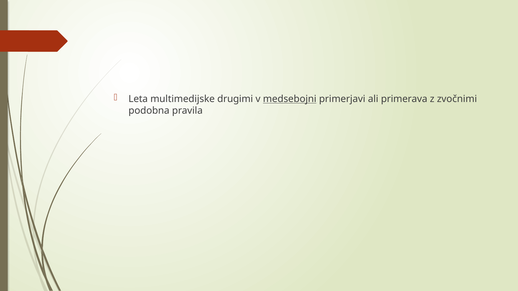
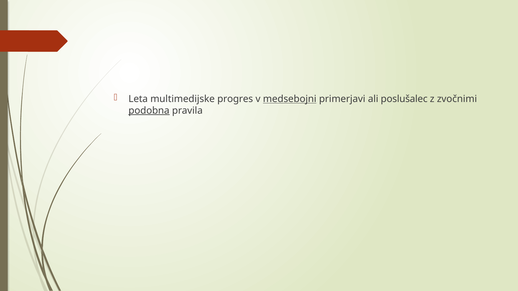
drugimi: drugimi -> progres (235, 99)
primerava: primerava -> poslušalec (404, 99)
podobna underline: none -> present (149, 111)
